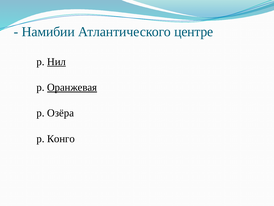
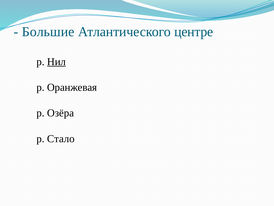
Намибии: Намибии -> Большие (48, 32)
Оранжевая underline: present -> none (72, 87)
Конго: Конго -> Стало (61, 138)
